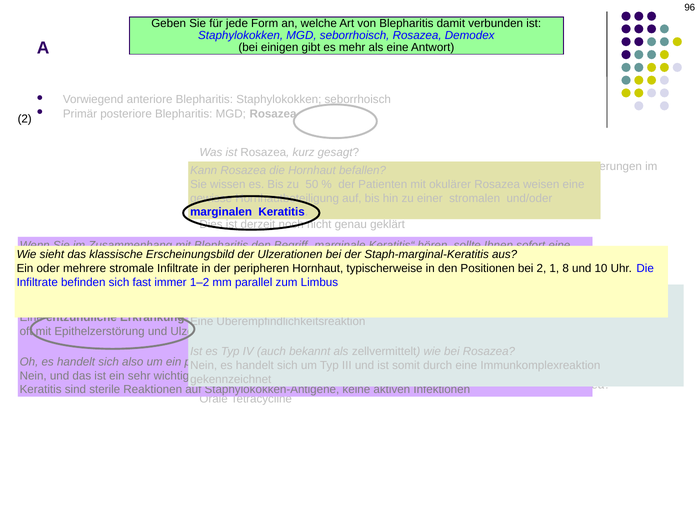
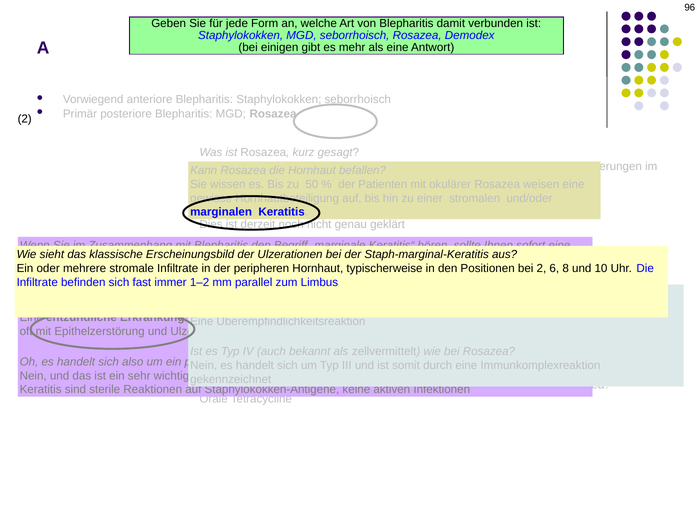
1: 1 -> 6 (554, 268)
